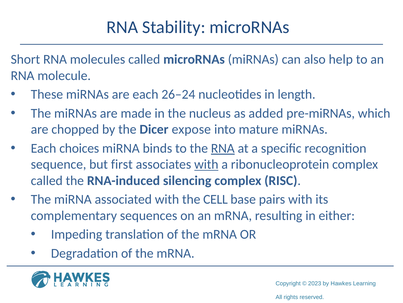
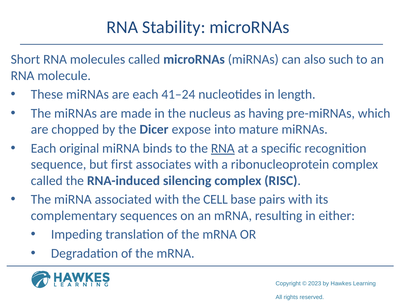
help: help -> such (341, 59)
26–24: 26–24 -> 41–24 (178, 94)
added: added -> having (266, 113)
choices: choices -> original (79, 148)
with underline: present -> none (206, 164)
